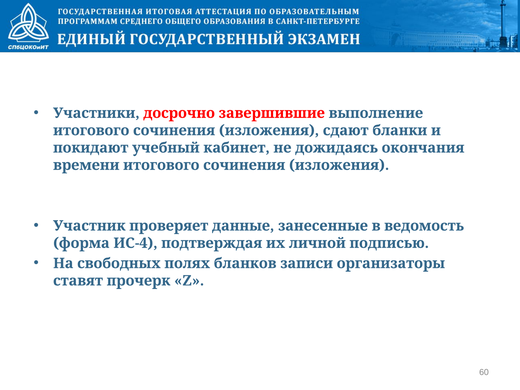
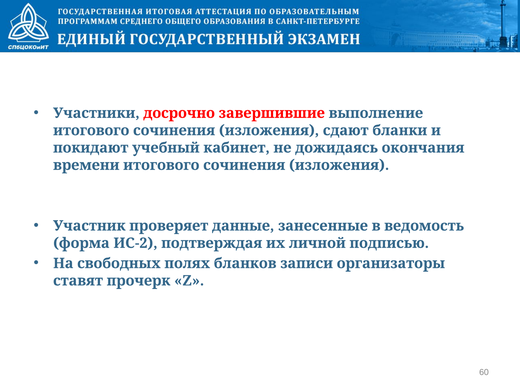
ИС-4: ИС-4 -> ИС-2 (135, 243)
